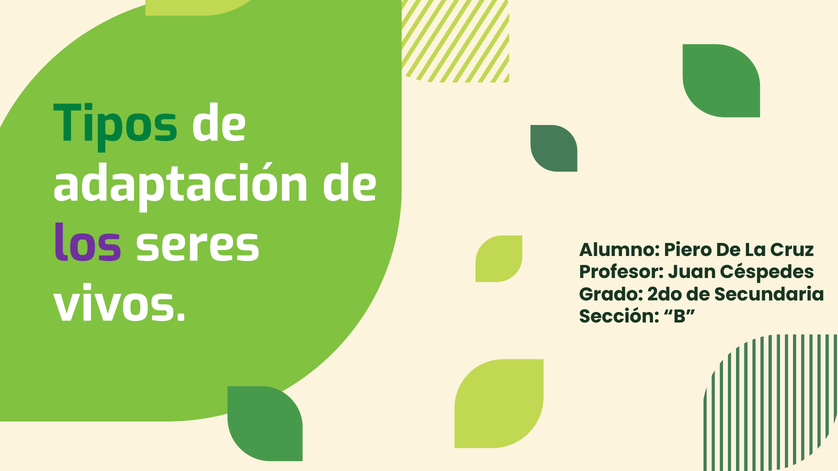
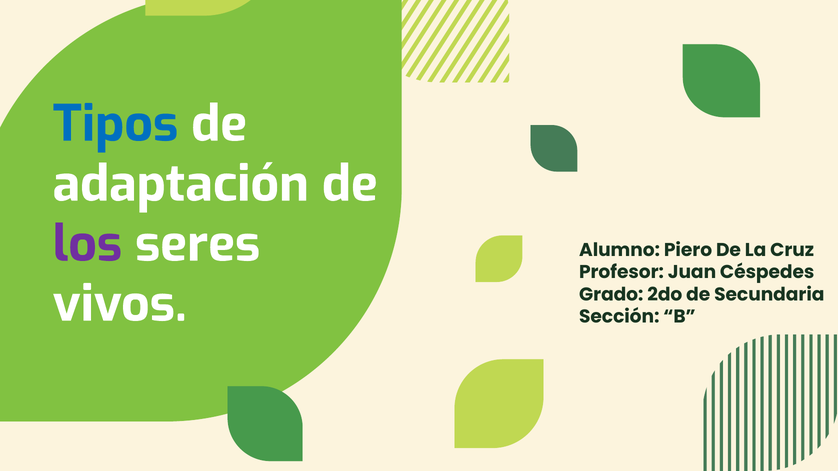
Tipos colour: green -> blue (115, 124)
